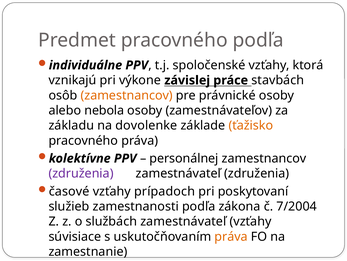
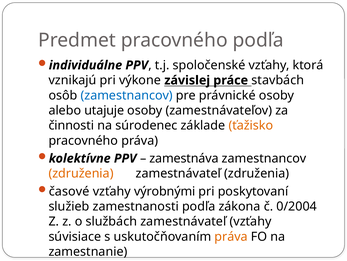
zamestnancov colour: orange -> blue (127, 95)
nebola: nebola -> utajuje (104, 110)
základu: základu -> činnosti (71, 125)
dovolenke: dovolenke -> súrodenec (146, 125)
personálnej: personálnej -> zamestnáva (184, 158)
združenia colour: purple -> orange (81, 173)
prípadoch: prípadoch -> výrobnými (165, 191)
7/2004: 7/2004 -> 0/2004 (297, 206)
